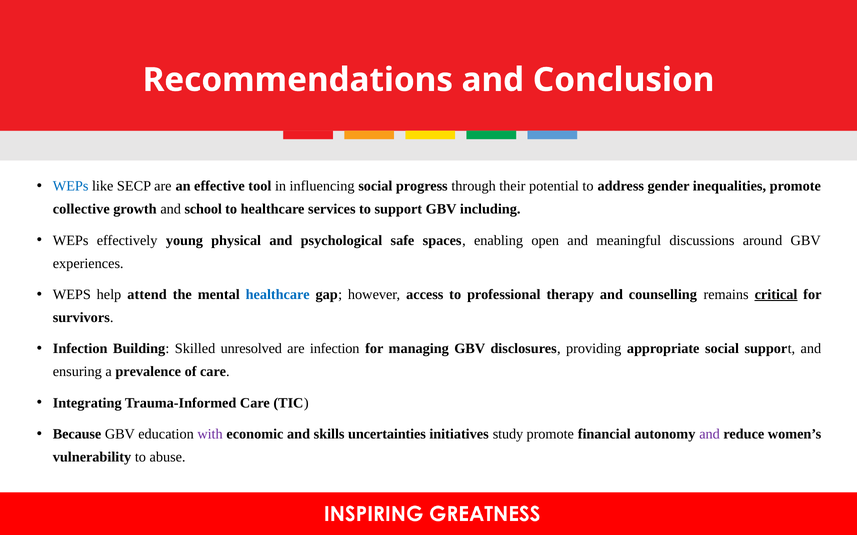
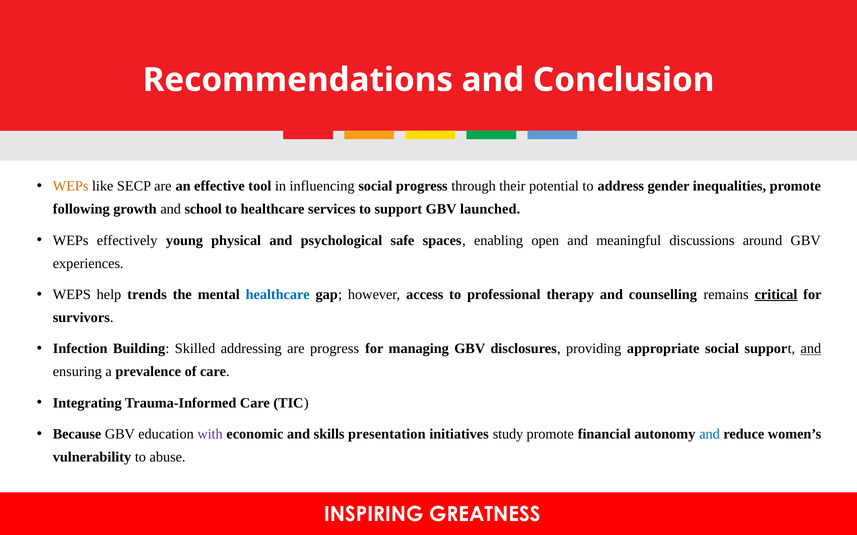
WEPs colour: blue -> orange (71, 186)
collective: collective -> following (81, 209)
including: including -> launched (490, 209)
attend: attend -> trends (147, 295)
unresolved: unresolved -> addressing (251, 349)
are infection: infection -> progress (335, 349)
and underline: none -> present (811, 349)
uncertainties: uncertainties -> presentation (387, 434)
and colour: purple -> blue (710, 434)
